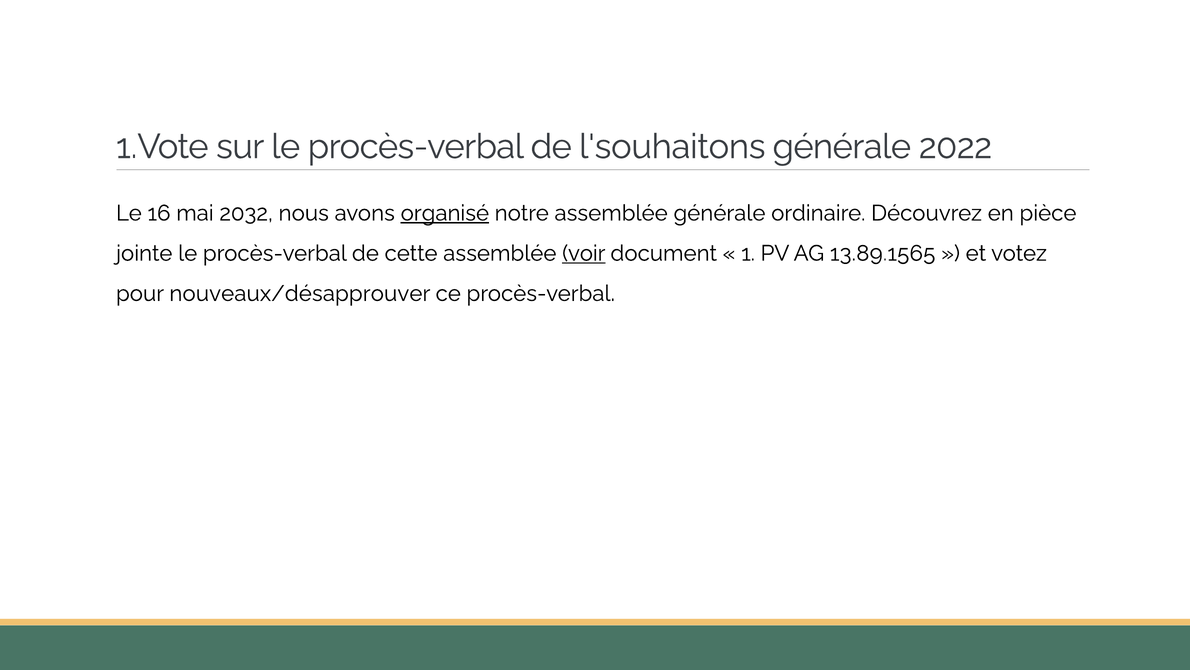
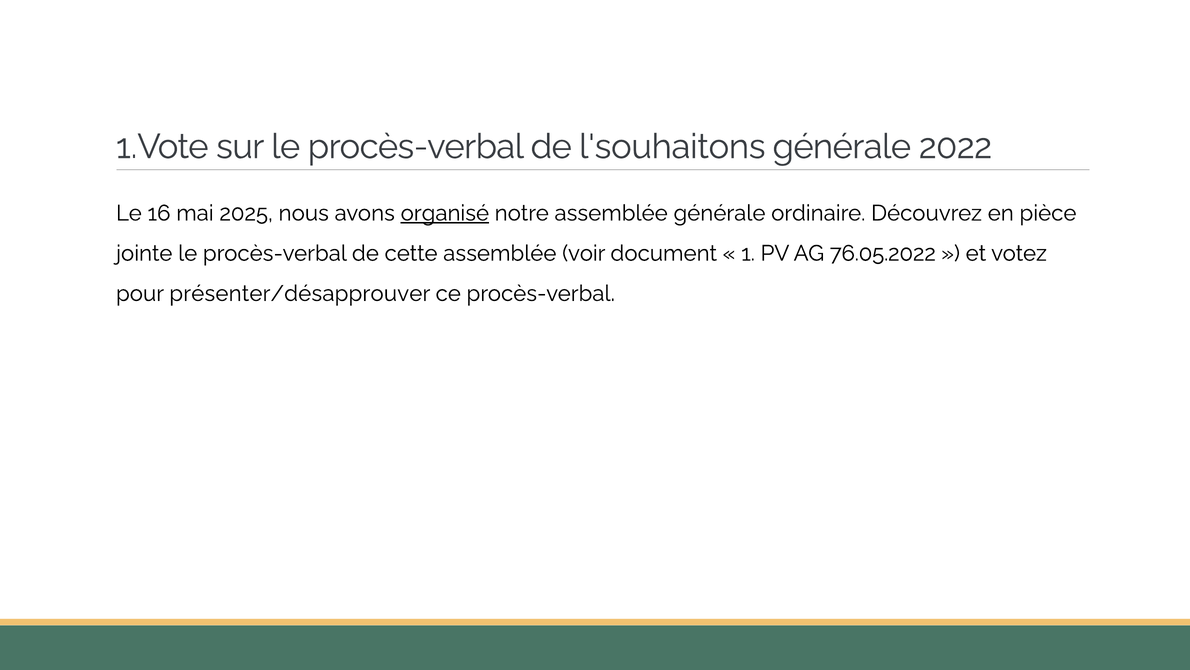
2032: 2032 -> 2025 (246, 213)
voir underline: present -> none (584, 253)
13.89.1565: 13.89.1565 -> 76.05.2022 (883, 253)
nouveaux/désapprouver: nouveaux/désapprouver -> présenter/désapprouver (300, 293)
